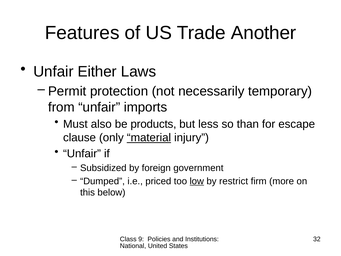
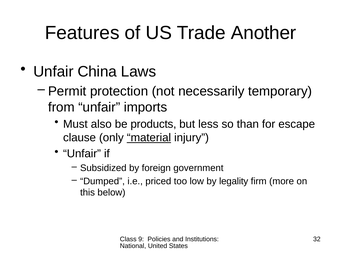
Either: Either -> China (97, 72)
low underline: present -> none (197, 181)
restrict: restrict -> legality (234, 181)
